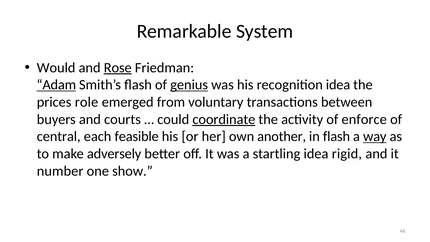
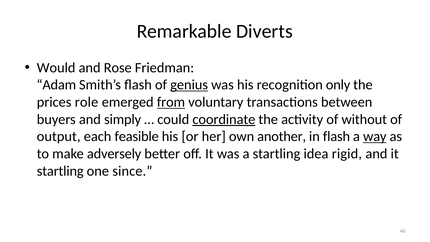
System: System -> Diverts (264, 31)
Rose underline: present -> none (118, 68)
Adam underline: present -> none (56, 85)
recognition idea: idea -> only (338, 85)
from underline: none -> present (171, 102)
courts: courts -> simply (123, 119)
enforce: enforce -> without (364, 119)
central: central -> output (59, 136)
number: number -> startling (60, 171)
show: show -> since (132, 171)
